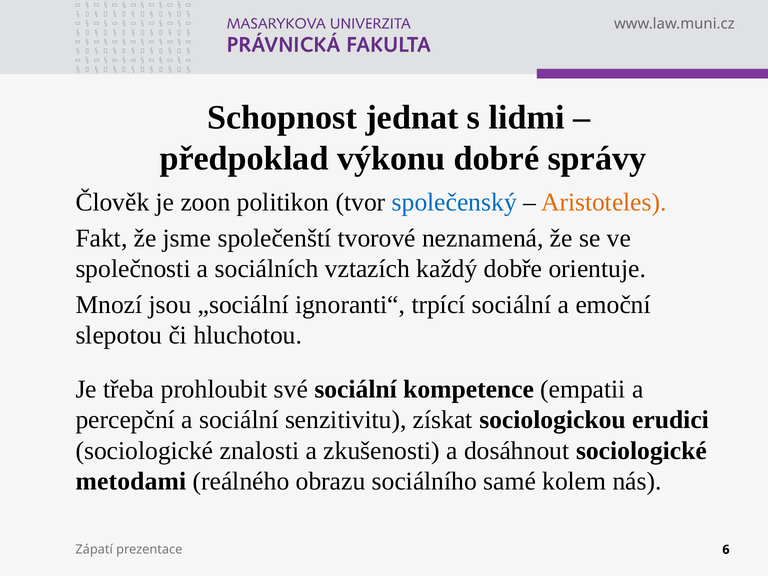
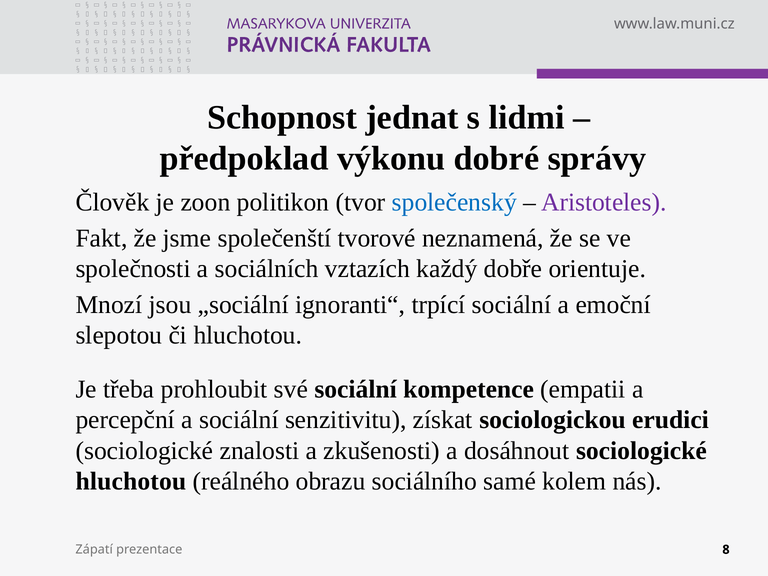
Aristoteles colour: orange -> purple (604, 202)
metodami: metodami -> hluchotou (131, 481)
6: 6 -> 8 (726, 550)
